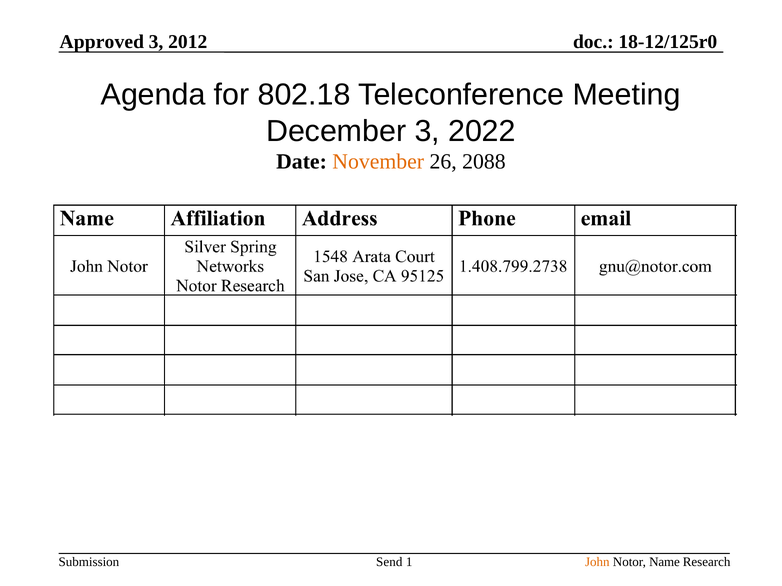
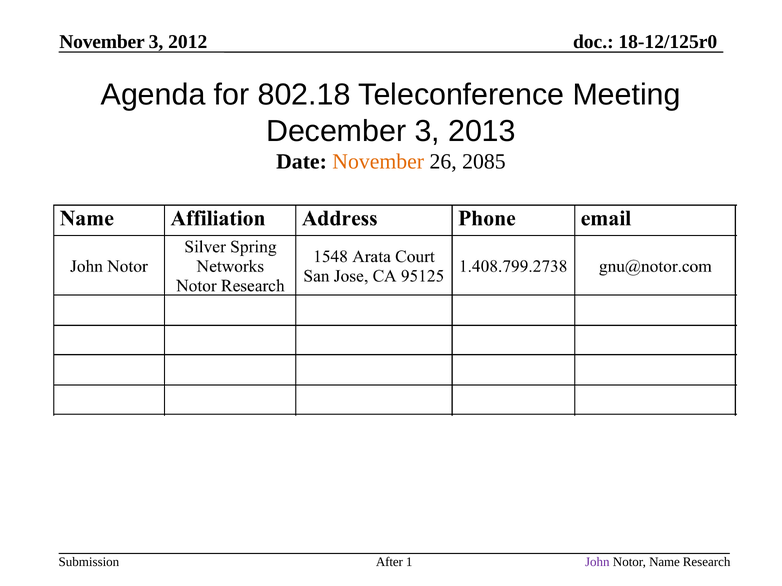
Approved: Approved -> November (102, 42)
2022: 2022 -> 2013 (482, 131)
2088: 2088 -> 2085 (484, 162)
John colour: orange -> purple (597, 563)
Send: Send -> After (389, 562)
